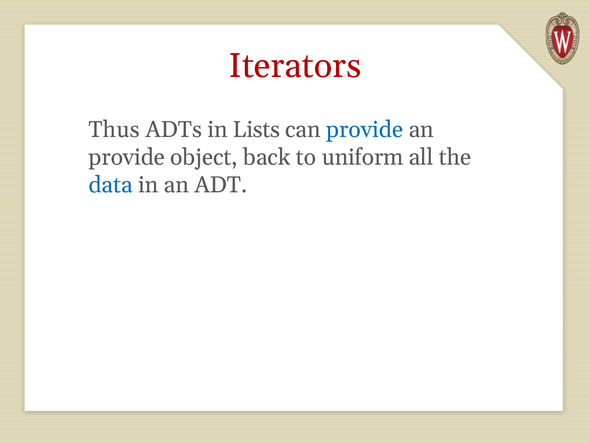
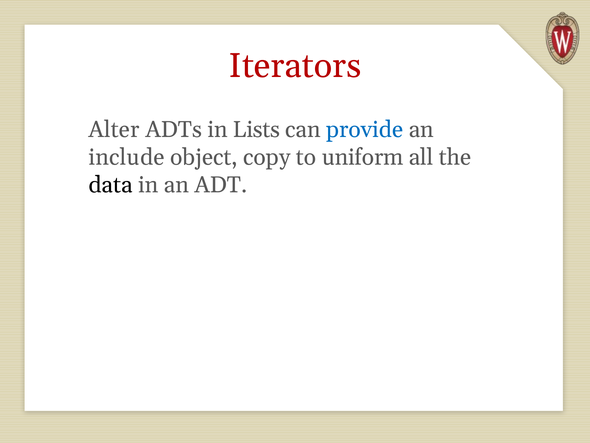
Thus: Thus -> Alter (114, 130)
provide: provide -> include (126, 157)
back: back -> copy (267, 157)
data colour: blue -> black (111, 185)
